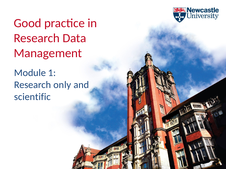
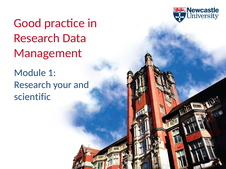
only: only -> your (62, 85)
